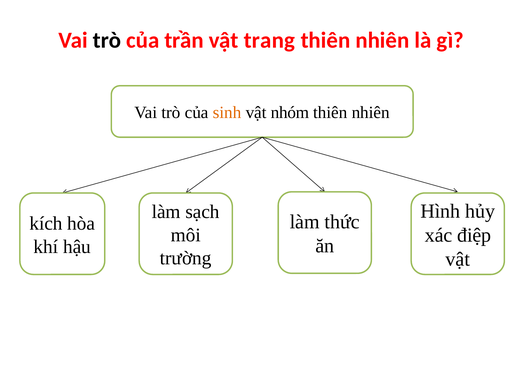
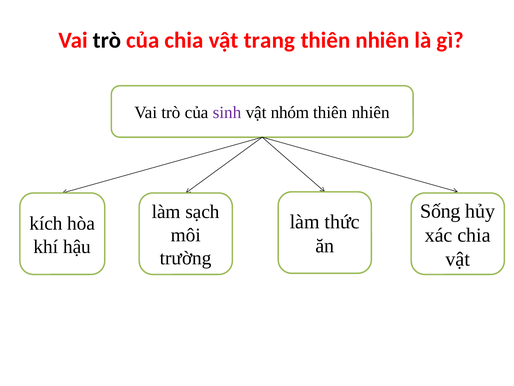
của trần: trần -> chia (184, 40)
sinh colour: orange -> purple (227, 113)
Hình: Hình -> Sống (440, 211)
xác điệp: điệp -> chia (474, 235)
